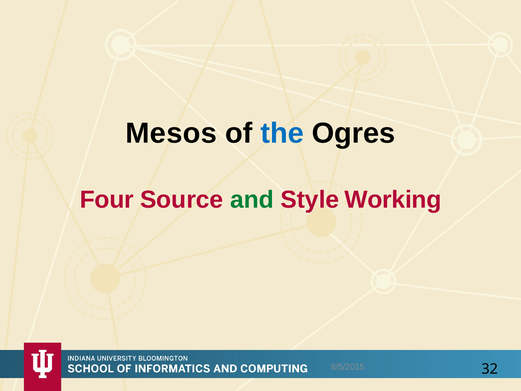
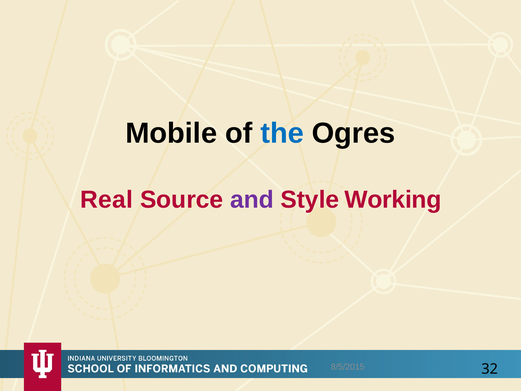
Mesos: Mesos -> Mobile (171, 133)
Four: Four -> Real (107, 200)
and colour: green -> purple (252, 200)
